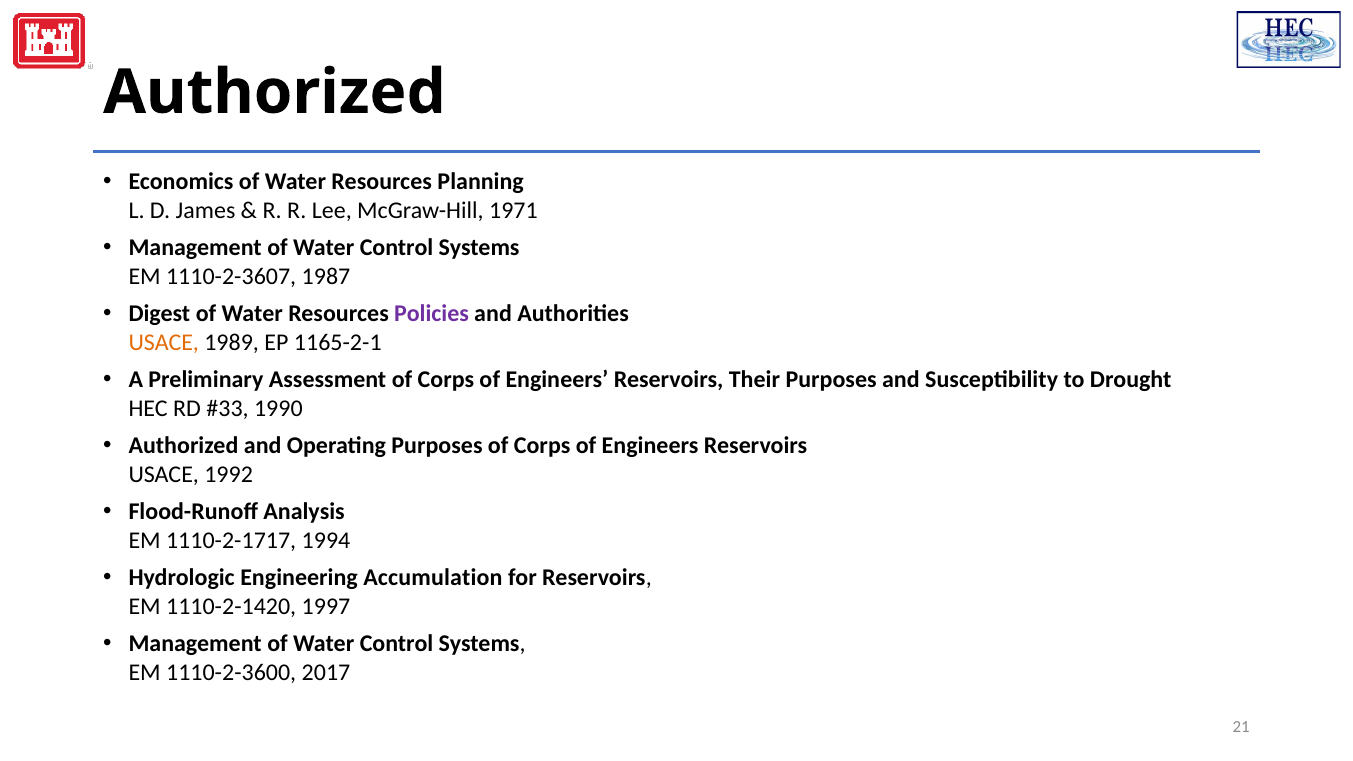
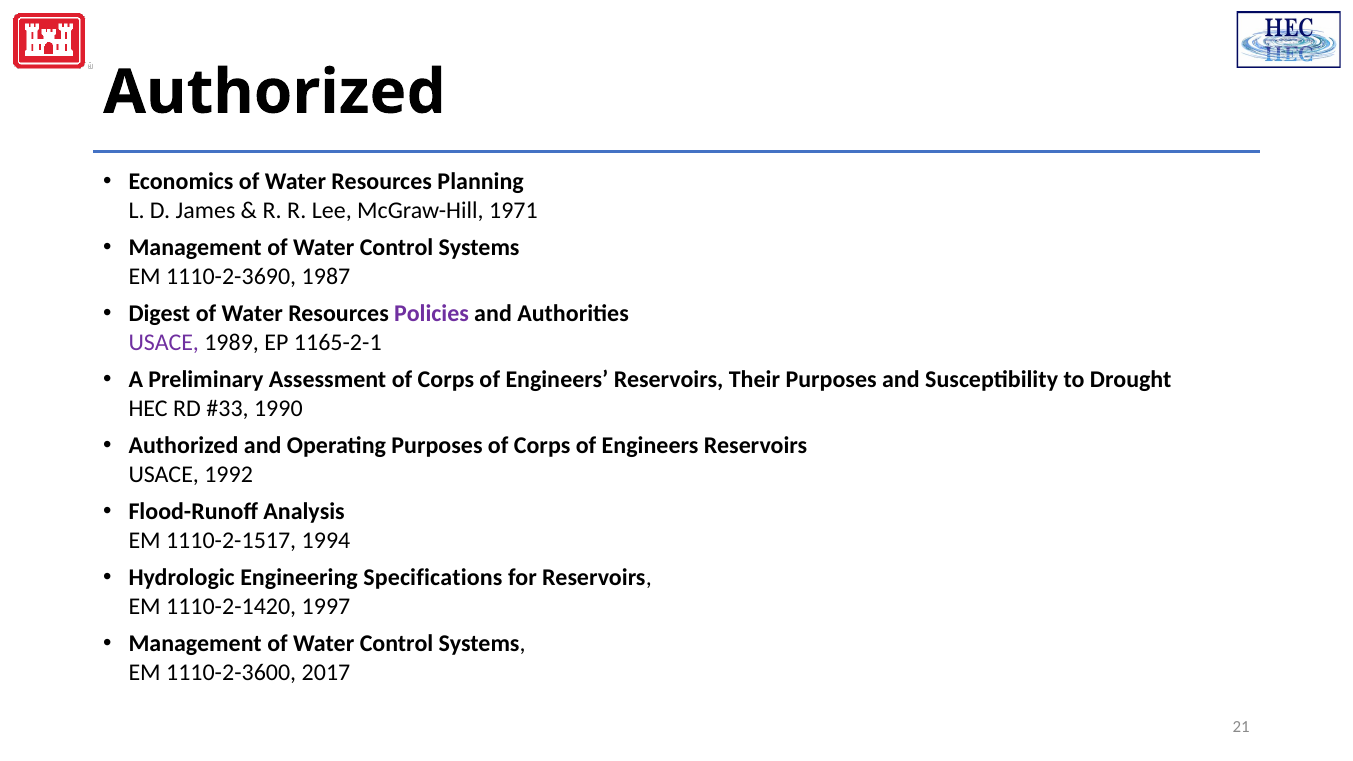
1110-2-3607: 1110-2-3607 -> 1110-2-3690 (231, 277)
USACE colour: orange -> purple (164, 343)
1110-2-1717: 1110-2-1717 -> 1110-2-1517 (231, 541)
Accumulation: Accumulation -> Specifications (433, 578)
